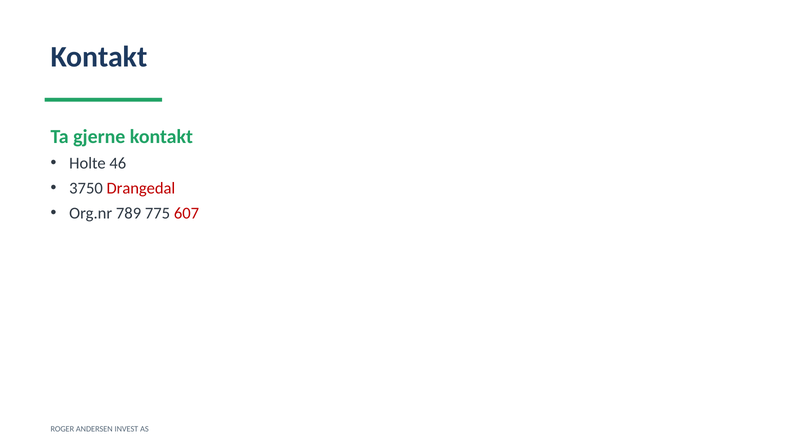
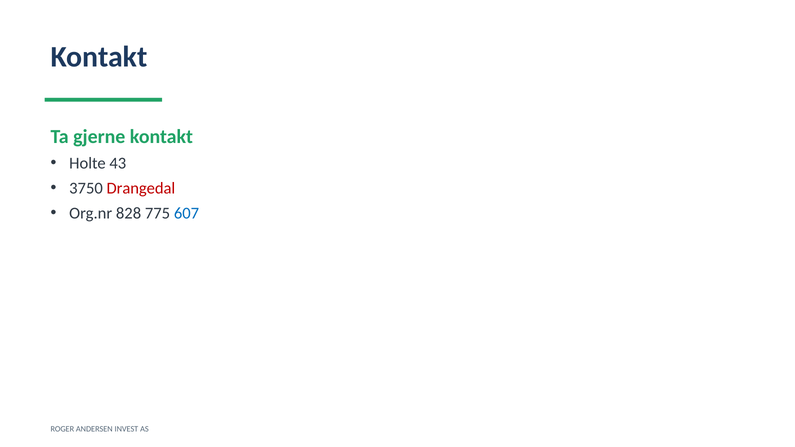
46: 46 -> 43 (118, 163)
789: 789 -> 828 (129, 213)
607 colour: red -> blue (186, 213)
